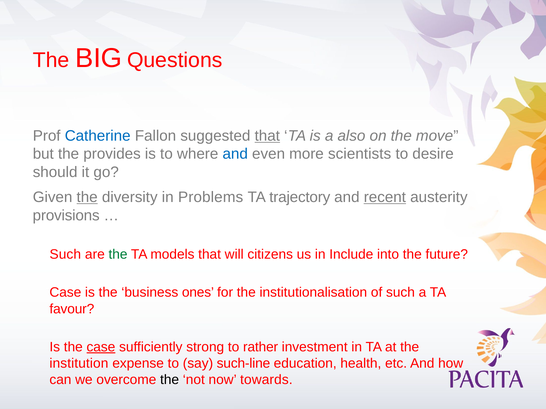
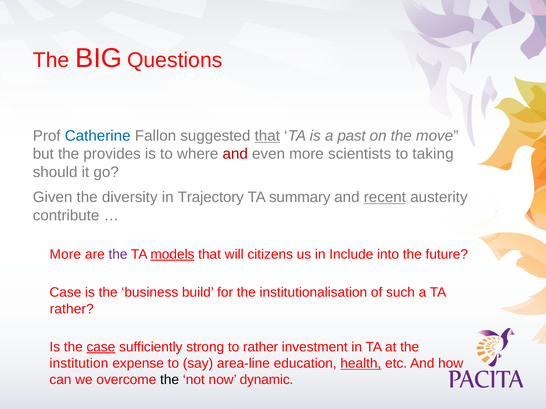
also: also -> past (352, 136)
and colour: blue -> red (235, 154)
desire: desire -> taking (433, 154)
the underline: present -> none (87, 197)
Problems: Problems -> Trajectory (211, 197)
trajectory: trajectory -> summary (300, 197)
provisions: provisions -> contribute (66, 216)
Such: Such -> More (65, 255)
the colour: green -> purple (118, 255)
models underline: none -> present (172, 255)
ones: ones -> build (198, 293)
favour: favour -> rather (72, 309)
such-line: such-line -> area-line (243, 364)
health underline: none -> present (361, 364)
towards: towards -> dynamic (267, 380)
